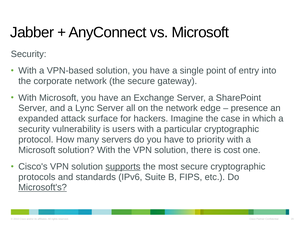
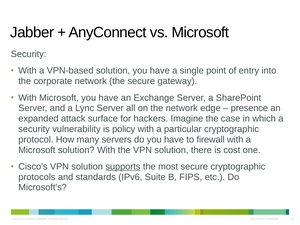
users: users -> policy (124, 129)
priority: priority -> firewall (211, 140)
Microsoft's underline: present -> none (43, 187)
